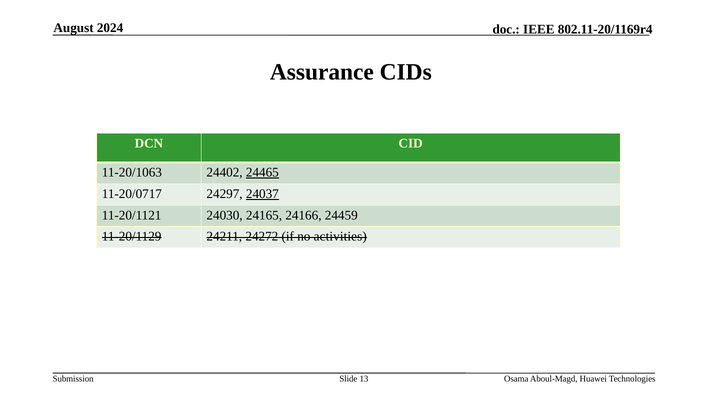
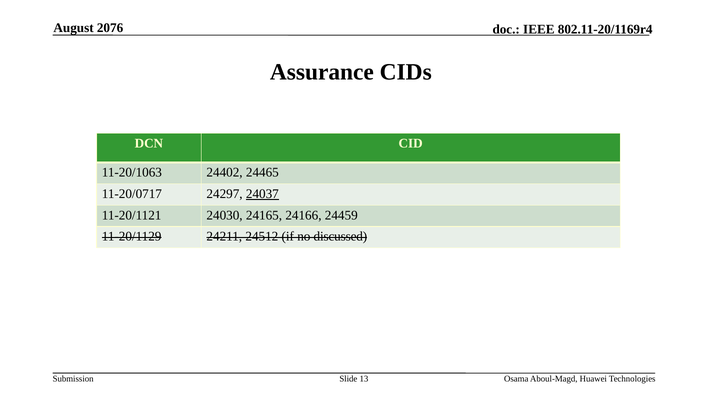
2024: 2024 -> 2076 (110, 28)
24465 underline: present -> none (262, 172)
24272: 24272 -> 24512 (262, 236)
activities: activities -> discussed (340, 236)
